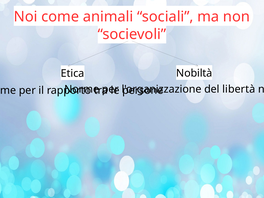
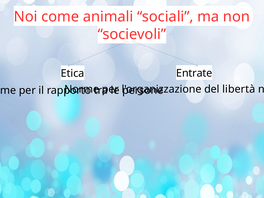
Nobiltà: Nobiltà -> Entrate (194, 73)
